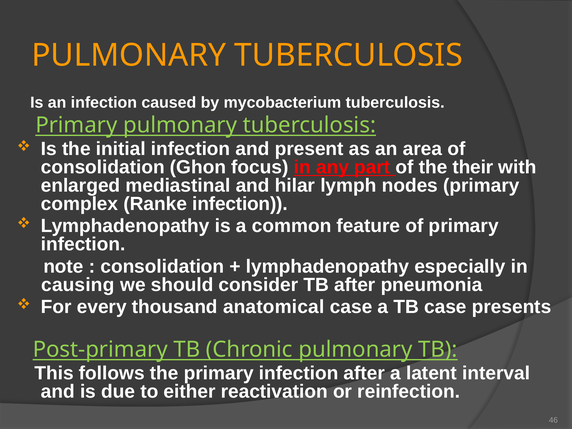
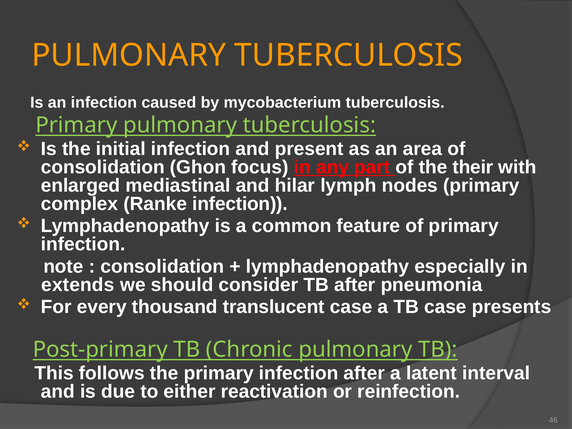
causing: causing -> extends (78, 285)
anatomical: anatomical -> translucent (274, 307)
